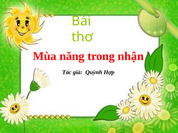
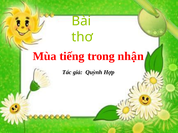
năng: năng -> tiếng (72, 56)
